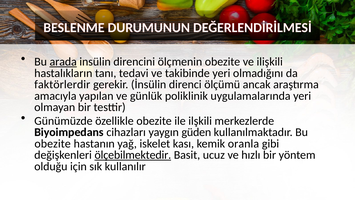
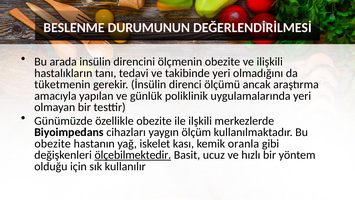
arada underline: present -> none (63, 62)
faktörlerdir: faktörlerdir -> tüketmenin (62, 84)
güden: güden -> ölçüm (196, 132)
